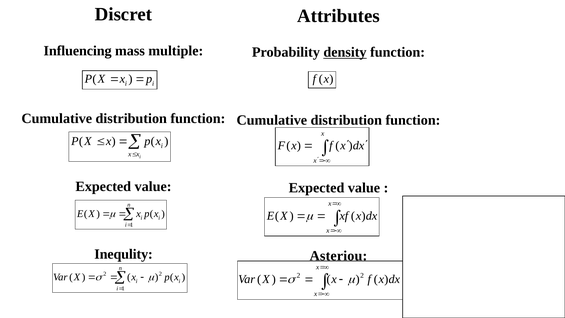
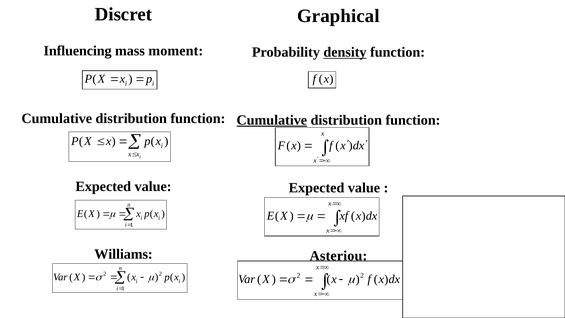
Attributes: Attributes -> Graphical (338, 16)
multiple: multiple -> moment (176, 51)
Cumulative underline: none -> present (272, 120)
Inequlity: Inequlity -> Williams (123, 254)
